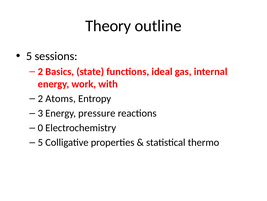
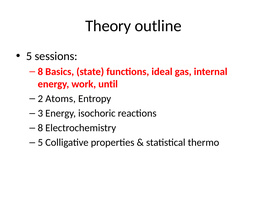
2: 2 -> 8 (40, 71)
with: with -> until (108, 84)
pressure: pressure -> isochoric (97, 113)
0: 0 -> 8 (40, 127)
